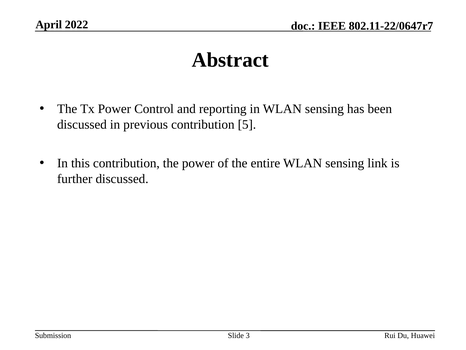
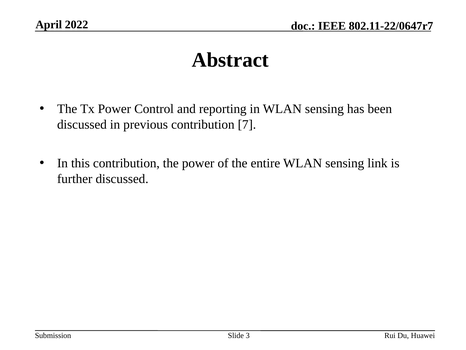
5: 5 -> 7 (247, 124)
